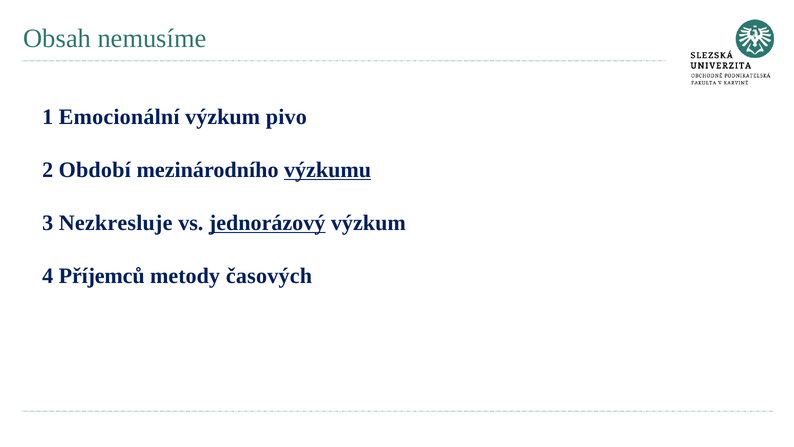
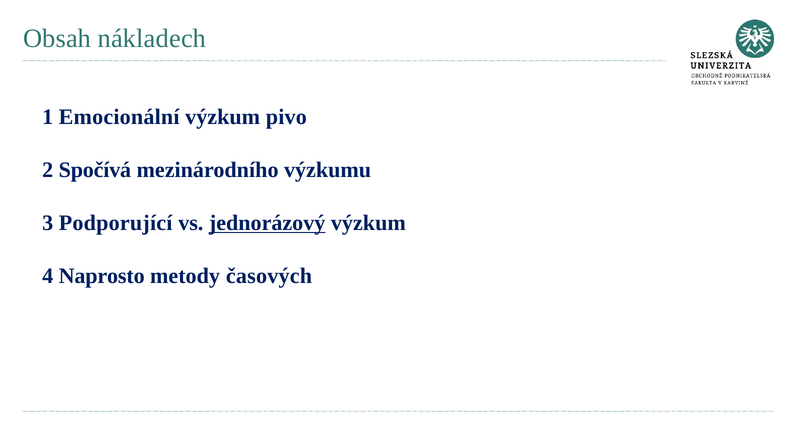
nemusíme: nemusíme -> nákladech (152, 39)
Období: Období -> Spočívá (95, 170)
výzkumu underline: present -> none (328, 170)
Nezkresluje: Nezkresluje -> Podporující (116, 223)
Příjemců: Příjemců -> Naprosto (102, 276)
